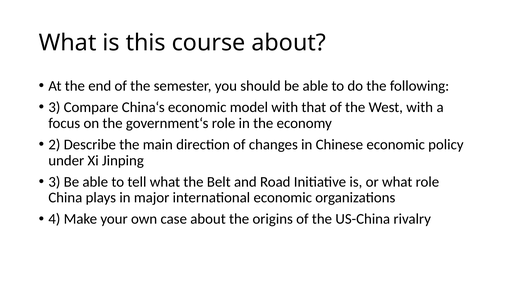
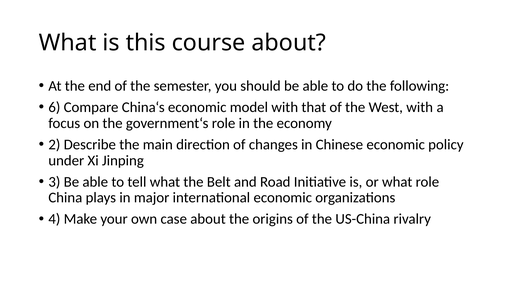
3: 3 -> 6 (54, 107)
